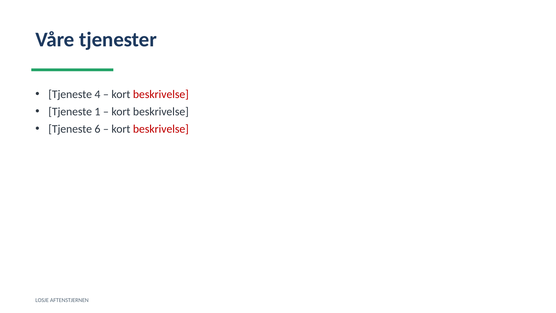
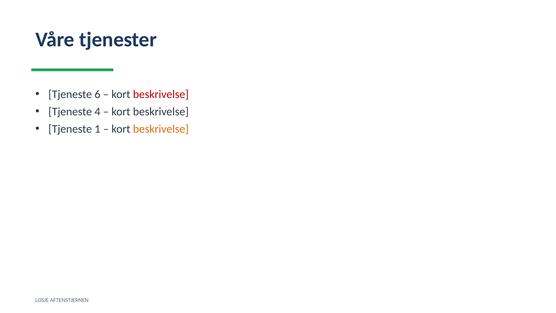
4: 4 -> 6 (97, 94)
1: 1 -> 4 (97, 112)
6: 6 -> 1 (97, 129)
beskrivelse colour: red -> orange (161, 129)
